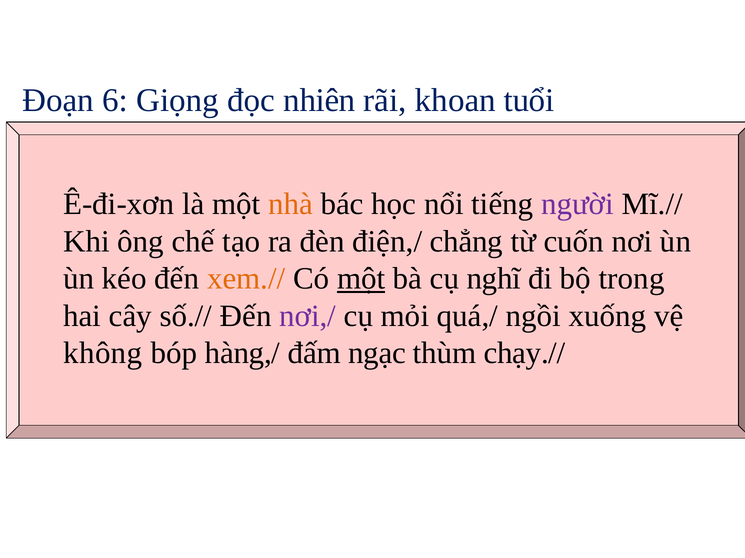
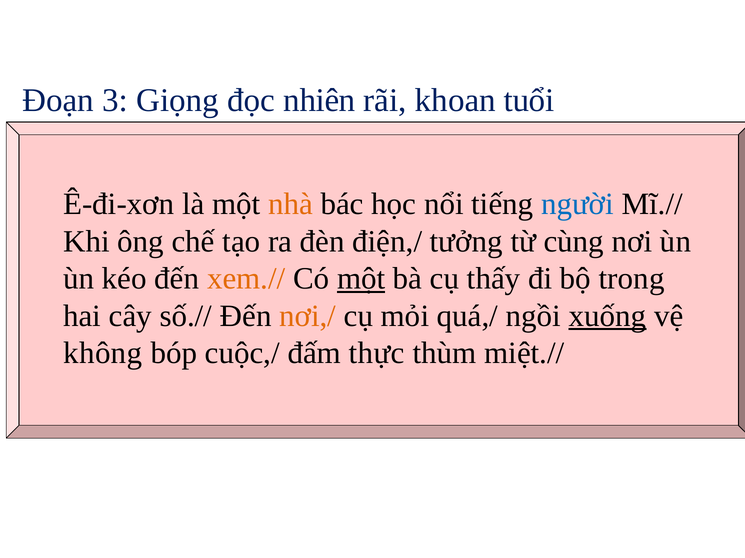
6: 6 -> 3 (115, 100)
người colour: purple -> blue (578, 204)
chẳng: chẳng -> tưởng (466, 242)
cuốn: cuốn -> cùng (574, 242)
nghĩ: nghĩ -> thấy (494, 279)
nơi,/ colour: purple -> orange (308, 316)
xuống underline: none -> present (607, 316)
hàng,/: hàng,/ -> cuộc,/ (242, 353)
ngạc: ngạc -> thực (377, 353)
chạy.//: chạy.// -> miệt.// (524, 353)
